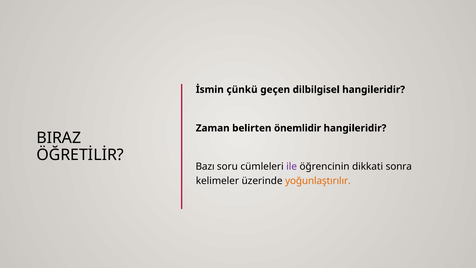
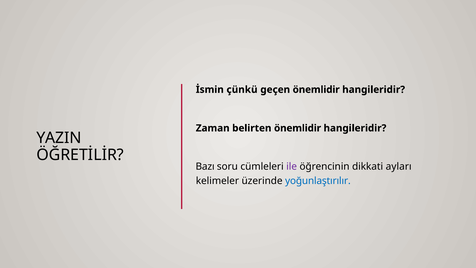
geçen dilbilgisel: dilbilgisel -> önemlidir (316, 90)
BIRAZ: BIRAZ -> YAZIN (59, 138)
sonra: sonra -> ayları (399, 167)
yoğunlaştırılır colour: orange -> blue (318, 181)
